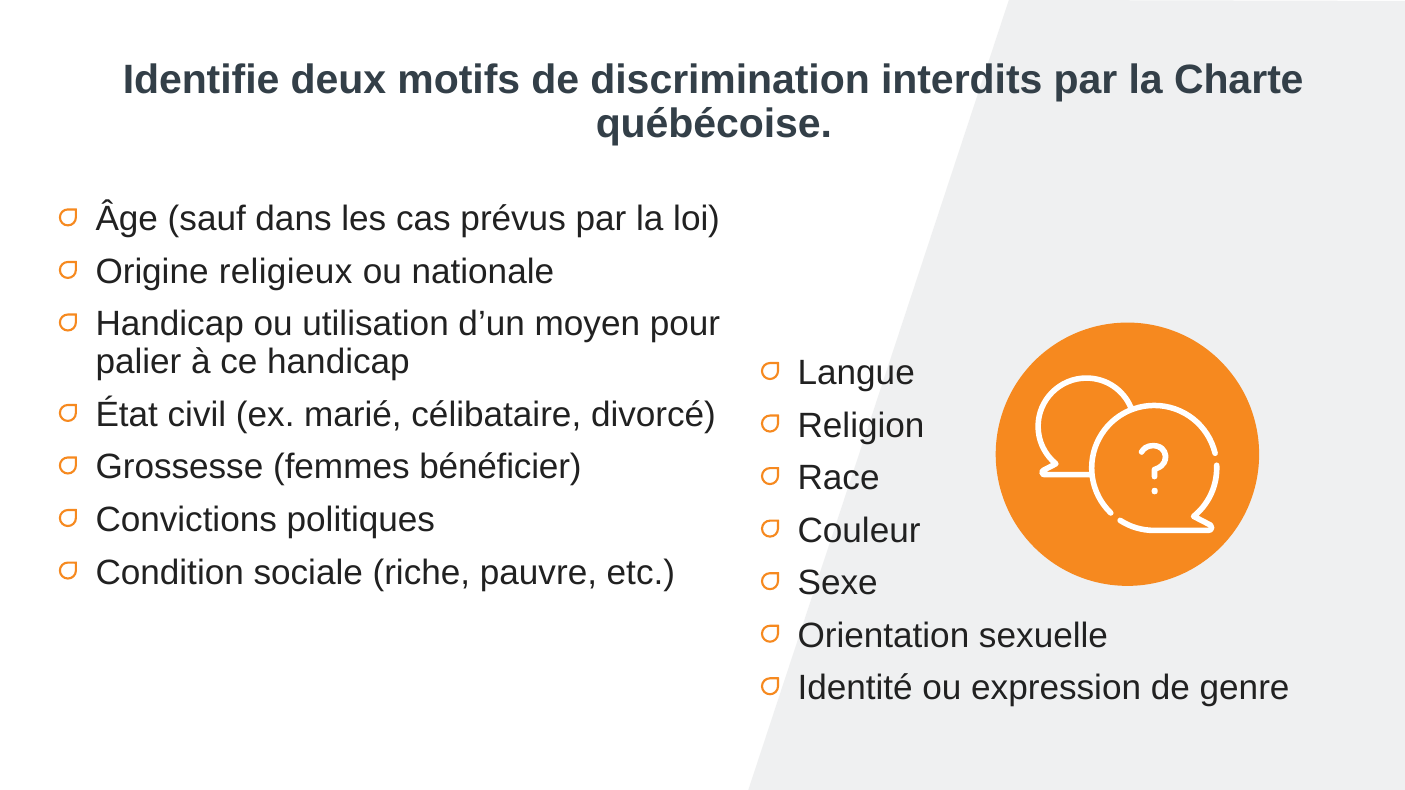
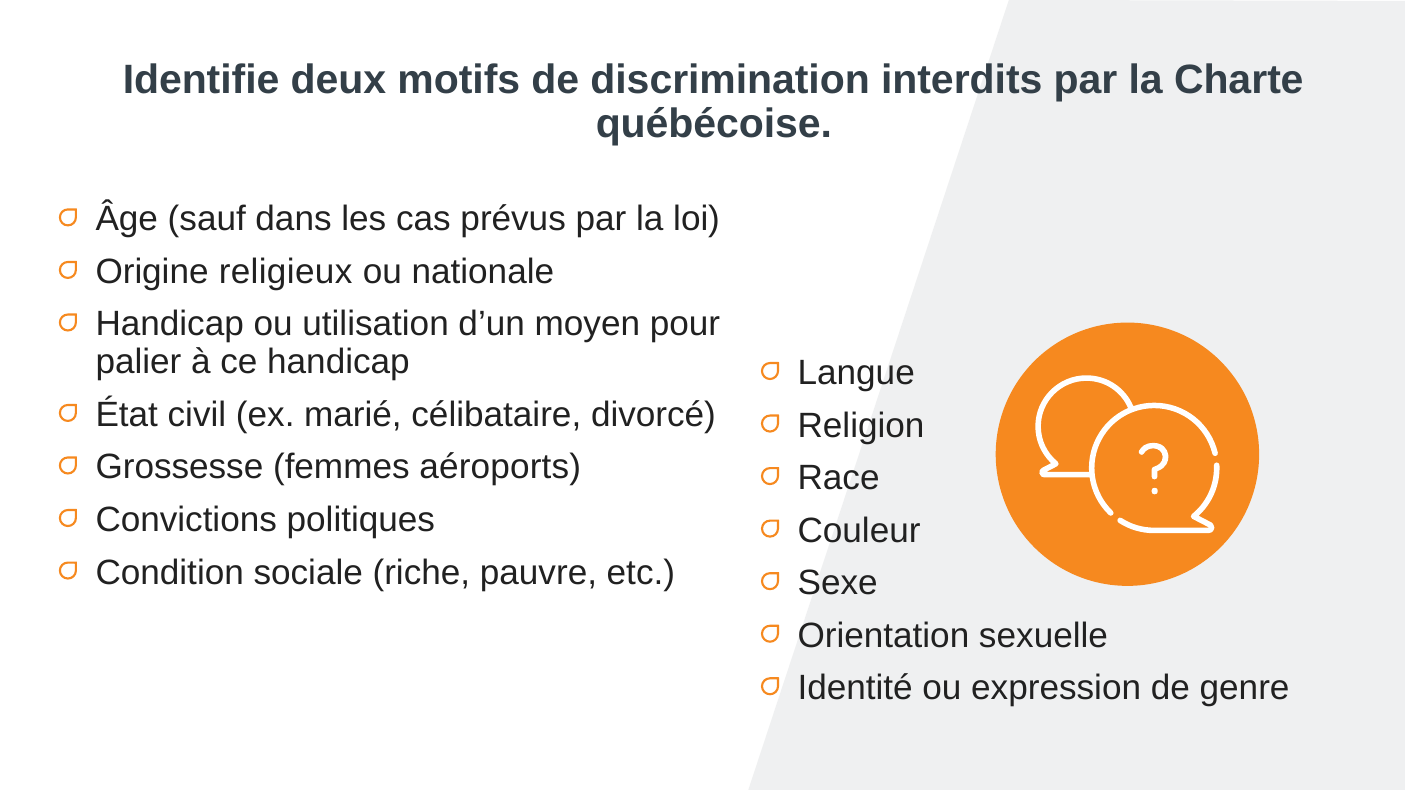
bénéficier: bénéficier -> aéroports (500, 468)
